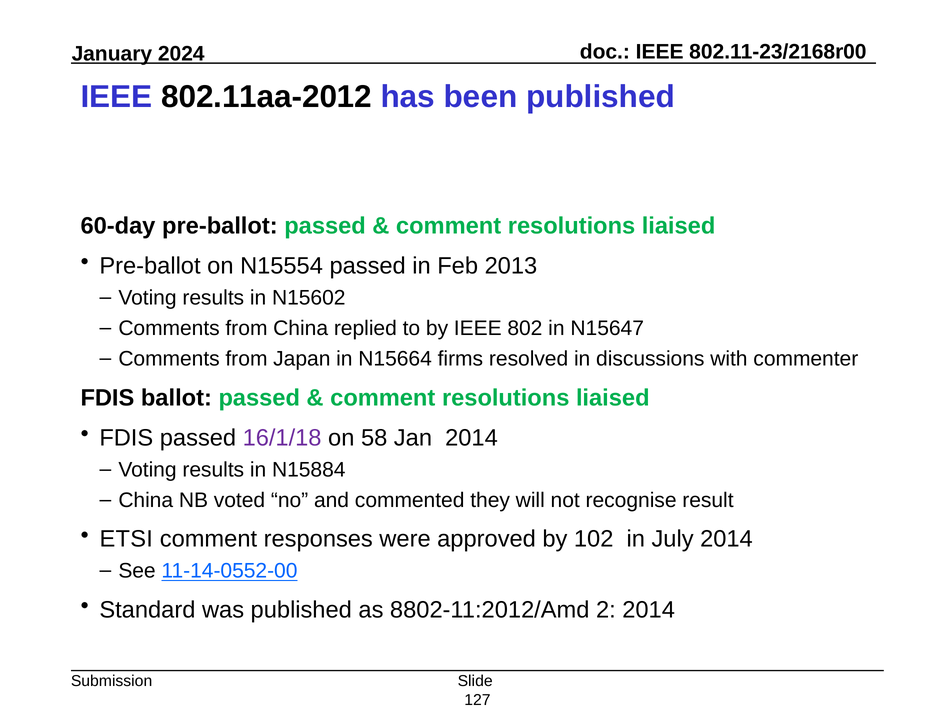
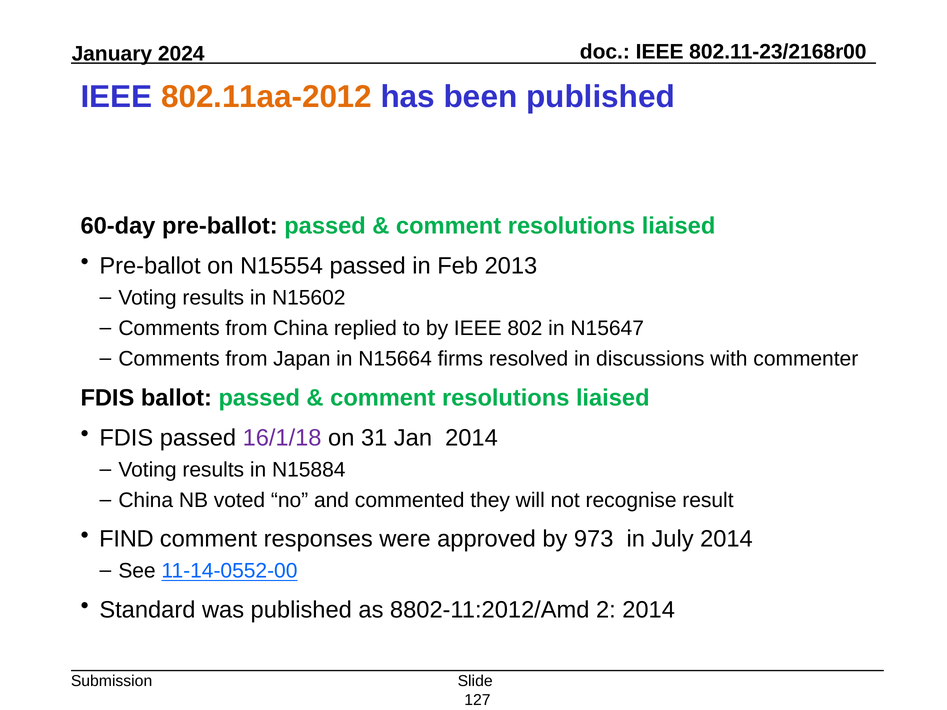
802.11aa-2012 colour: black -> orange (267, 97)
58: 58 -> 31 (374, 438)
ETSI: ETSI -> FIND (126, 539)
102: 102 -> 973 (594, 539)
